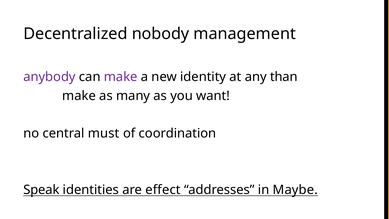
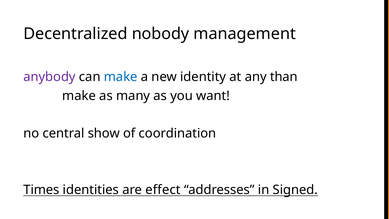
make colour: purple -> blue (121, 77)
must: must -> show (104, 133)
Speak: Speak -> Times (41, 190)
Maybe: Maybe -> Signed (295, 190)
